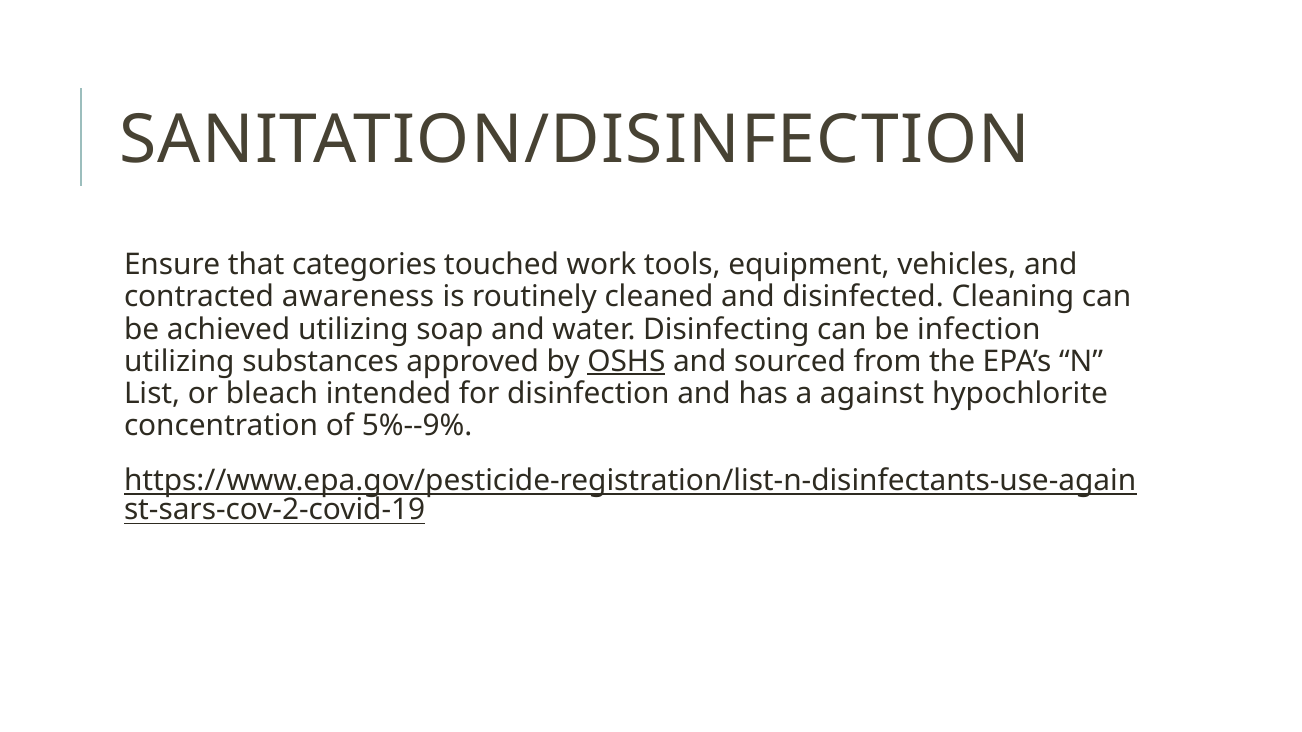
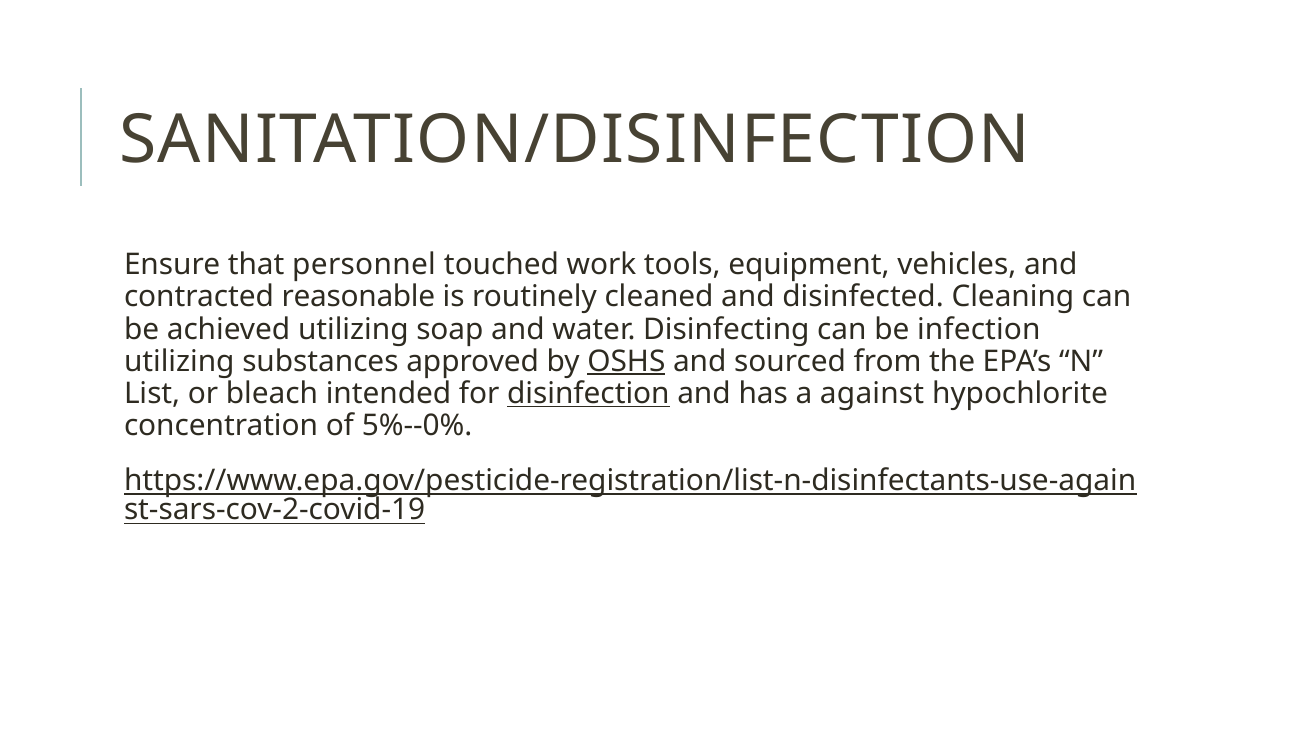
categories: categories -> personnel (364, 265)
awareness: awareness -> reasonable (358, 297)
disinfection underline: none -> present (588, 394)
5%--9%: 5%--9% -> 5%--0% (417, 426)
